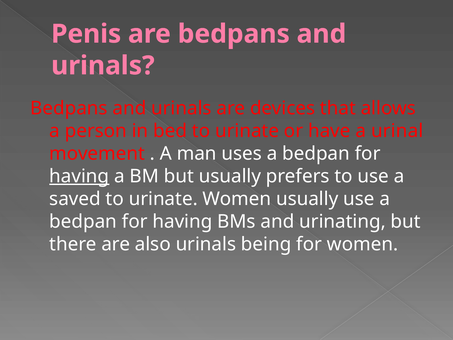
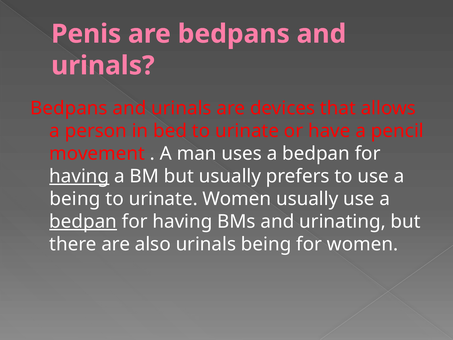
urinal: urinal -> pencil (397, 131)
saved: saved -> being (75, 199)
bedpan underline: none -> present (83, 221)
